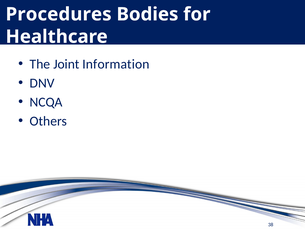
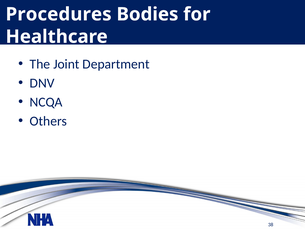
Information: Information -> Department (116, 64)
